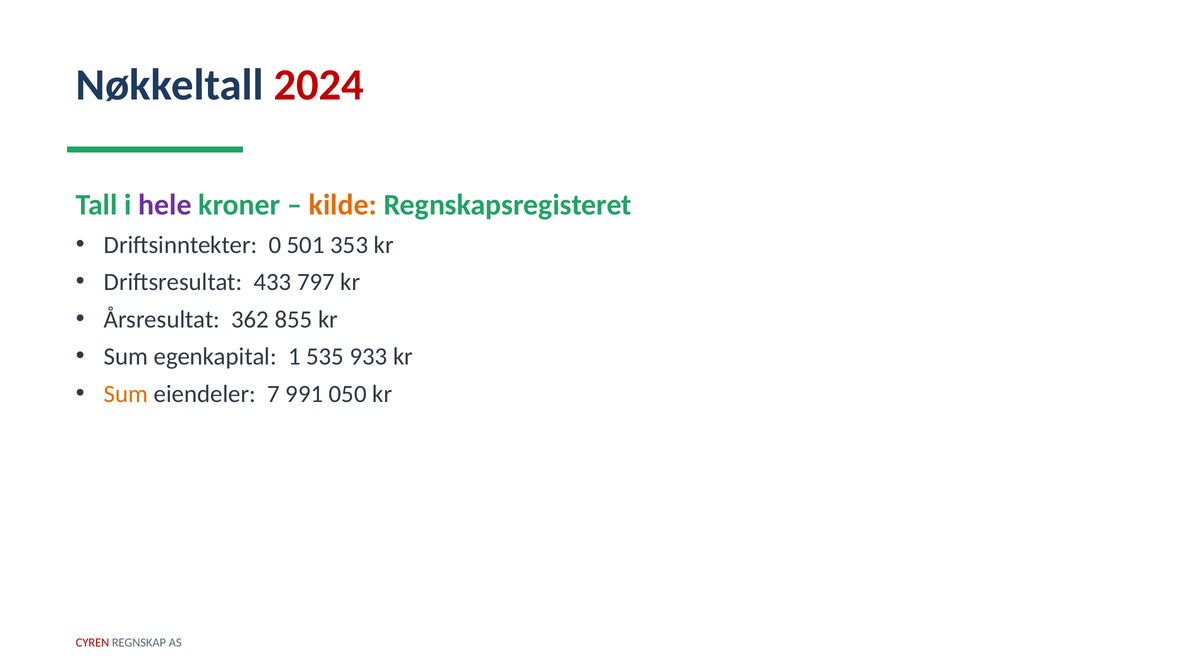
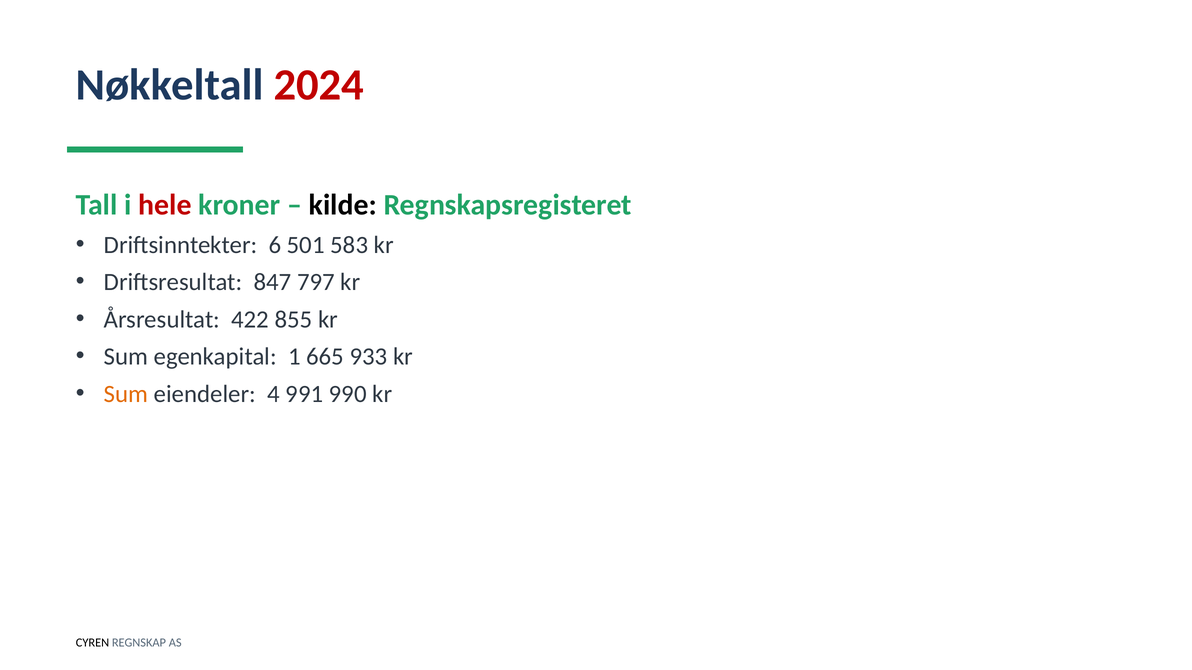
hele colour: purple -> red (165, 205)
kilde colour: orange -> black (343, 205)
0: 0 -> 6 (275, 245)
353: 353 -> 583 (349, 245)
433: 433 -> 847 (272, 282)
362: 362 -> 422 (250, 320)
535: 535 -> 665 (325, 357)
7: 7 -> 4 (274, 394)
050: 050 -> 990 (348, 394)
CYREN colour: red -> black (93, 643)
